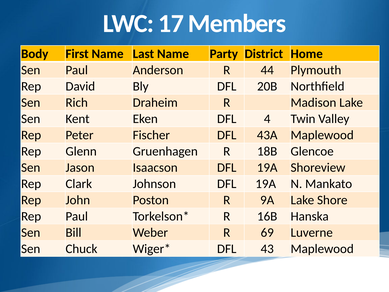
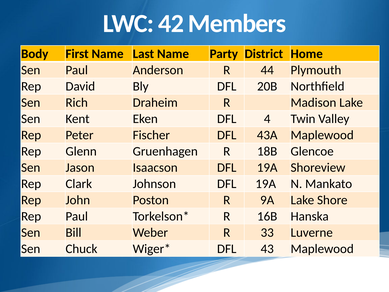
17: 17 -> 42 (171, 24)
69: 69 -> 33 (267, 232)
